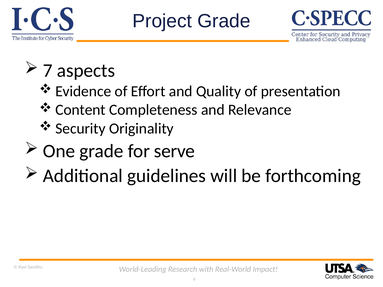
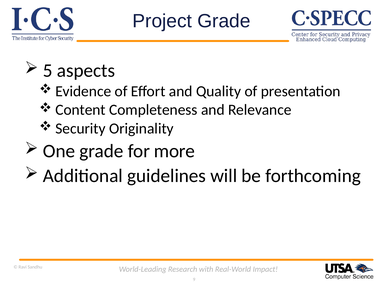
7: 7 -> 5 (48, 71)
serve: serve -> more (174, 151)
